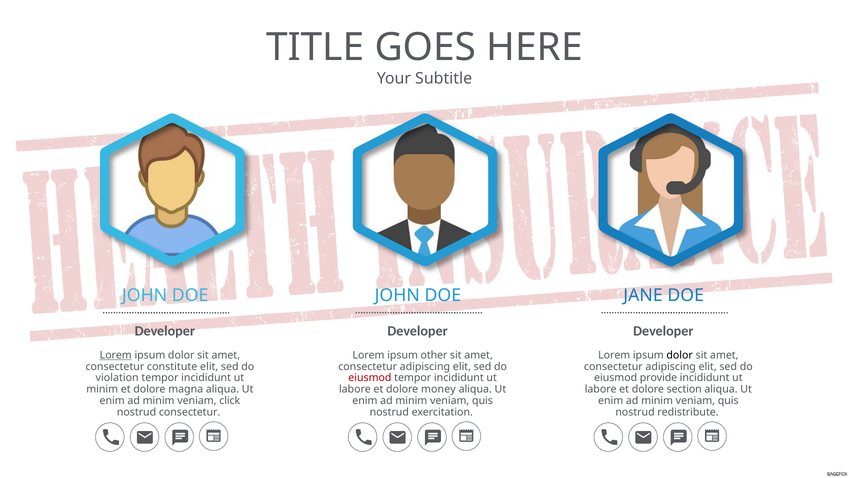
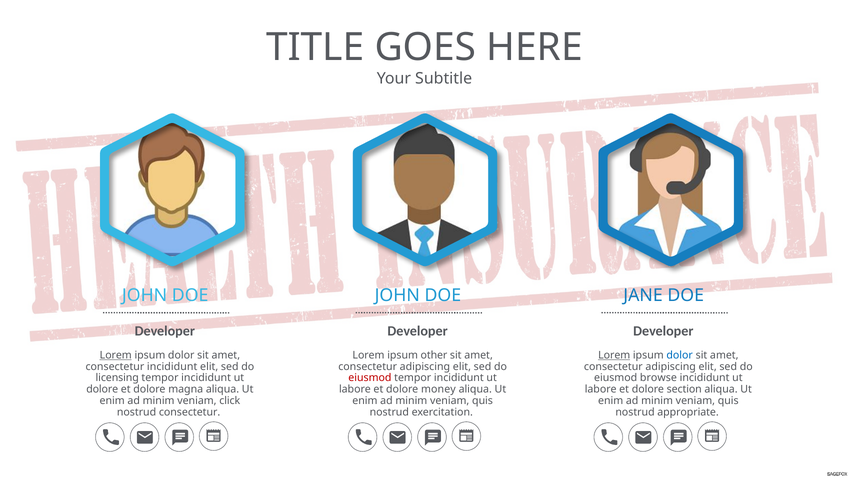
Lorem underline: none -> present (614, 355)
dolor colour: black -> blue (680, 355)
consectetur constitute: constitute -> incididunt (172, 366)
violation: violation -> licensing (117, 378)
provide: provide -> browse (658, 378)
minim: minim -> dolore (102, 389)
redistribute: redistribute -> appropriate (688, 412)
